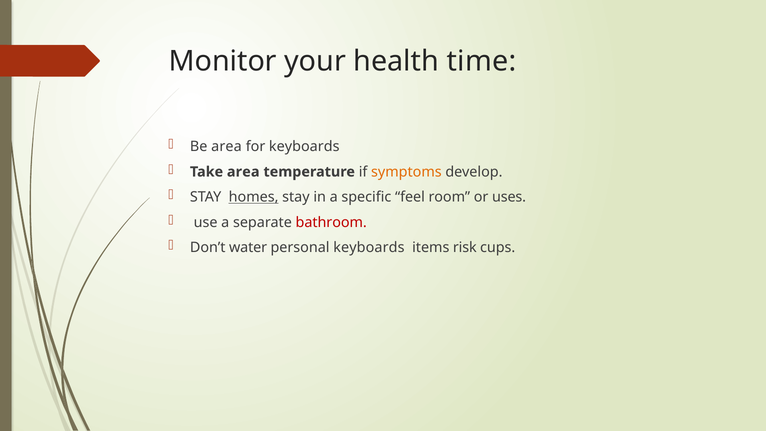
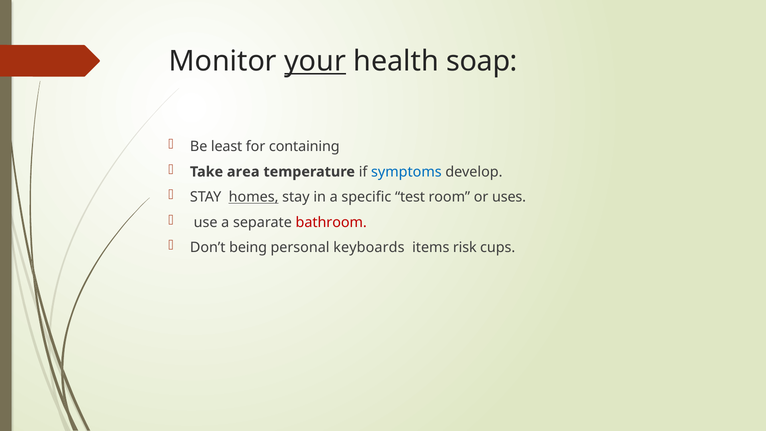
your underline: none -> present (315, 61)
time: time -> soap (482, 61)
Be area: area -> least (227, 147)
for keyboards: keyboards -> containing (304, 147)
symptoms colour: orange -> blue (406, 172)
feel: feel -> test (410, 197)
water: water -> being (248, 247)
